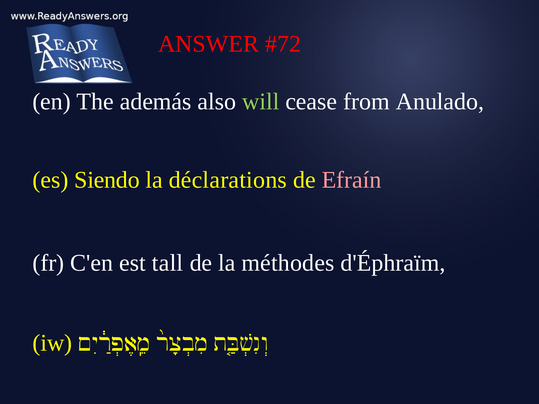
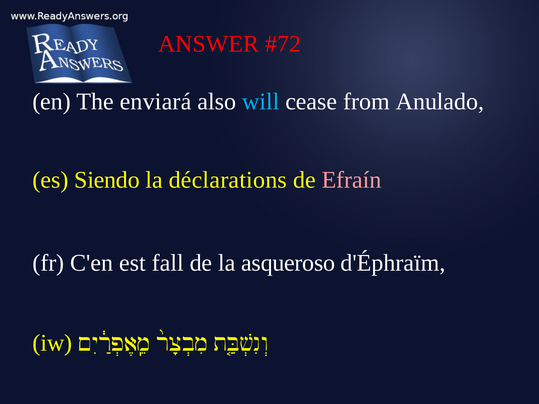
además: además -> enviará (156, 102)
will colour: light green -> light blue (261, 102)
tall: tall -> fall (168, 263)
méthodes: méthodes -> asqueroso (288, 263)
